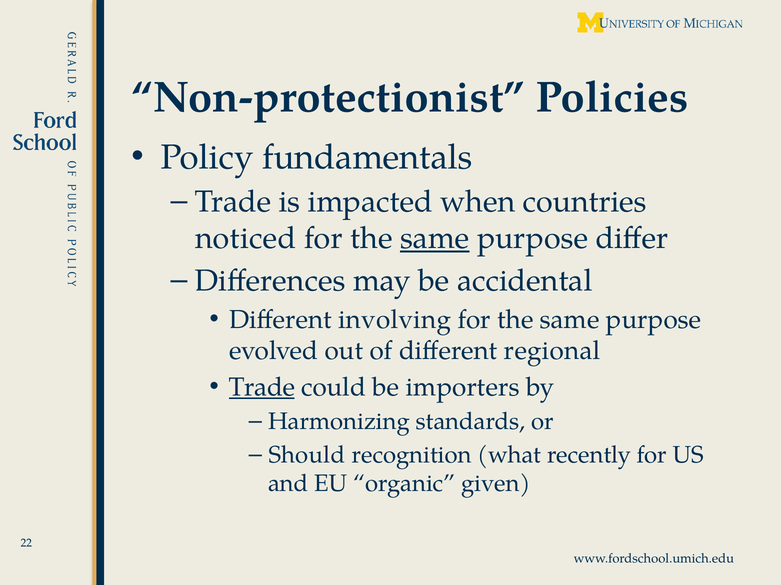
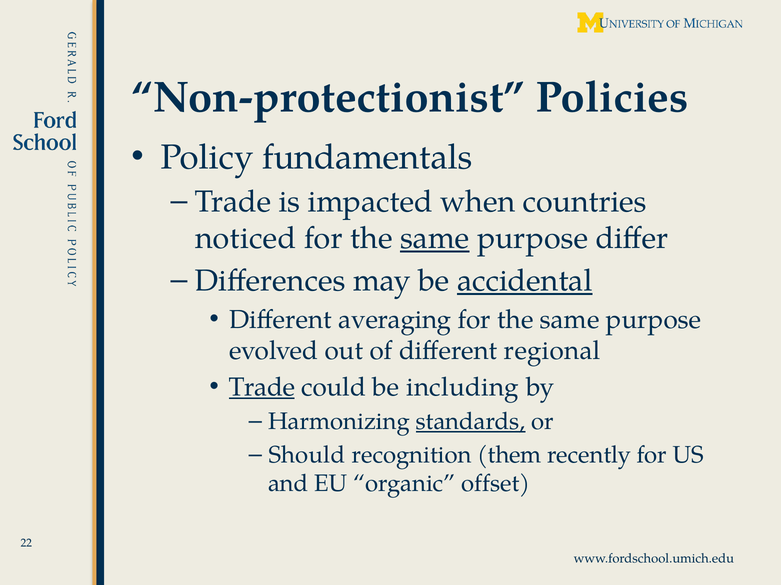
accidental underline: none -> present (525, 281)
involving: involving -> averaging (395, 320)
importers: importers -> including (463, 388)
standards underline: none -> present (471, 422)
what: what -> them (509, 456)
given: given -> offset (496, 484)
